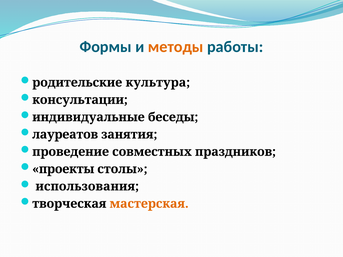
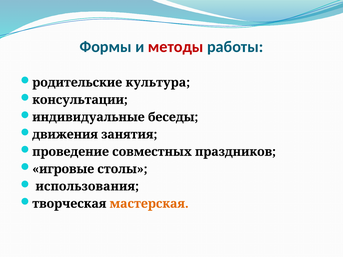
методы colour: orange -> red (176, 47)
лауреатов: лауреатов -> движения (65, 135)
проекты: проекты -> игровые (63, 169)
